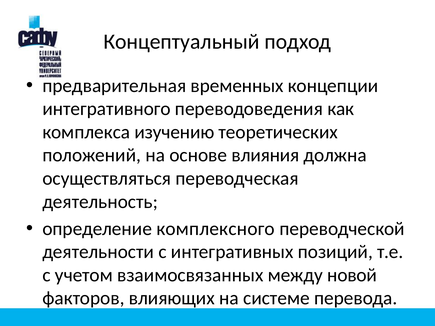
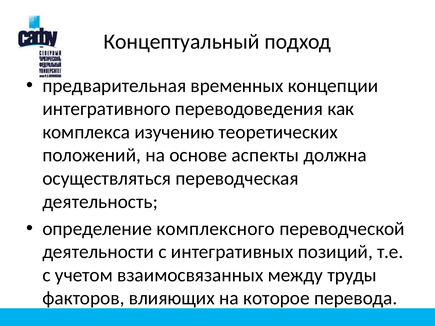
влияния: влияния -> аспекты (265, 155)
новой: новой -> труды (352, 275)
системе: системе -> которое (276, 298)
